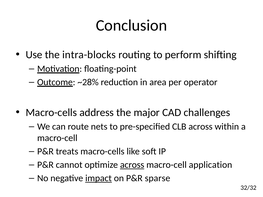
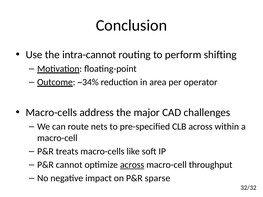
intra-blocks: intra-blocks -> intra-cannot (89, 55)
~28%: ~28% -> ~34% (88, 82)
application: application -> throughput (211, 165)
impact underline: present -> none (99, 178)
